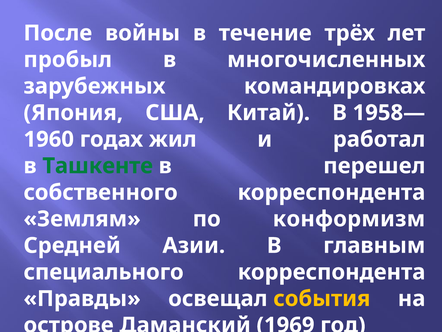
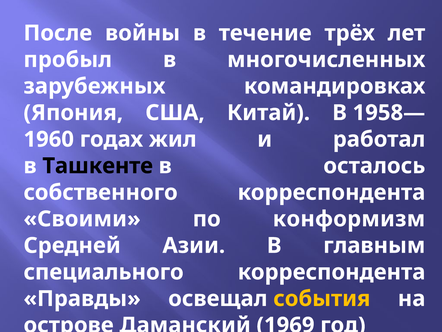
Ташкенте colour: green -> black (98, 166)
перешел: перешел -> осталось (374, 166)
Землям: Землям -> Своими (82, 219)
